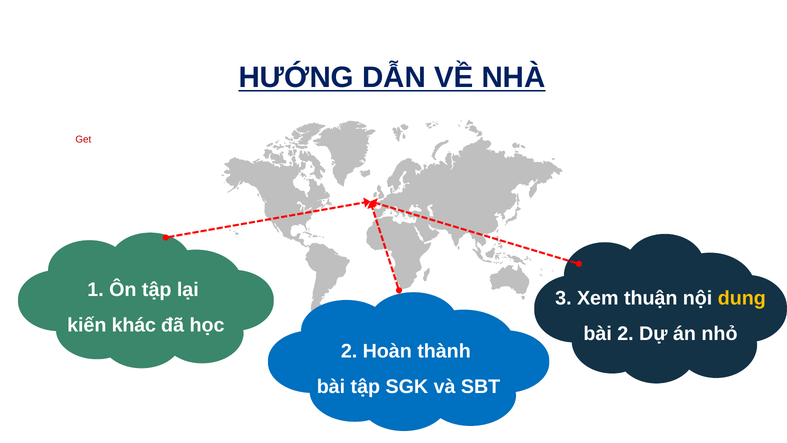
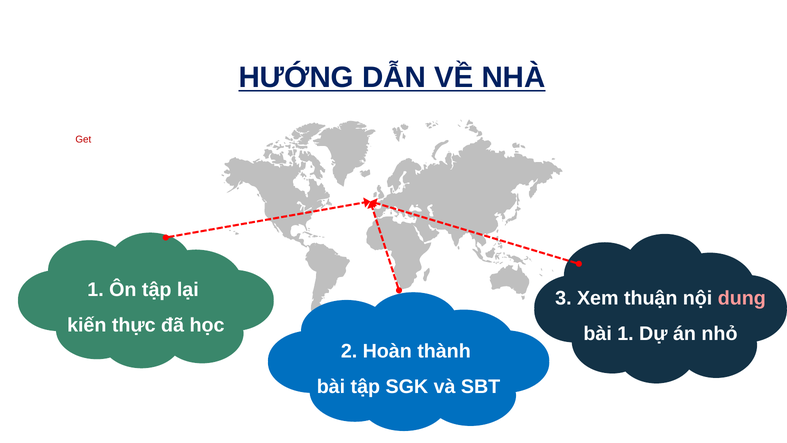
dung colour: yellow -> pink (742, 298)
khác: khác -> thực (134, 325)
bài 2: 2 -> 1 (625, 333)
